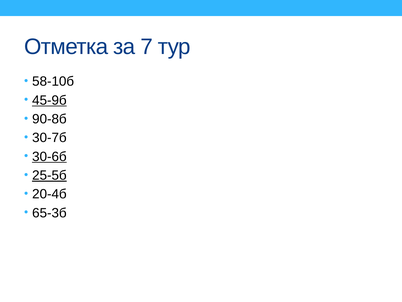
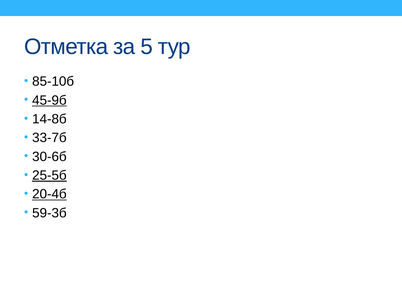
7: 7 -> 5 (147, 47)
58-10б: 58-10б -> 85-10б (53, 81)
90-8б: 90-8б -> 14-8б (49, 119)
30-7б: 30-7б -> 33-7б (49, 138)
30-6б underline: present -> none (49, 156)
20-4б underline: none -> present (49, 194)
65-3б: 65-3б -> 59-3б (49, 213)
